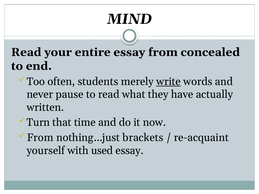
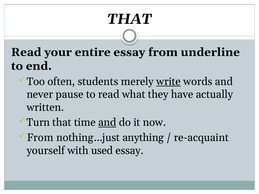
MIND: MIND -> THAT (129, 19)
concealed: concealed -> underline (210, 52)
and underline: none -> present (107, 123)
brackets: brackets -> anything (143, 138)
